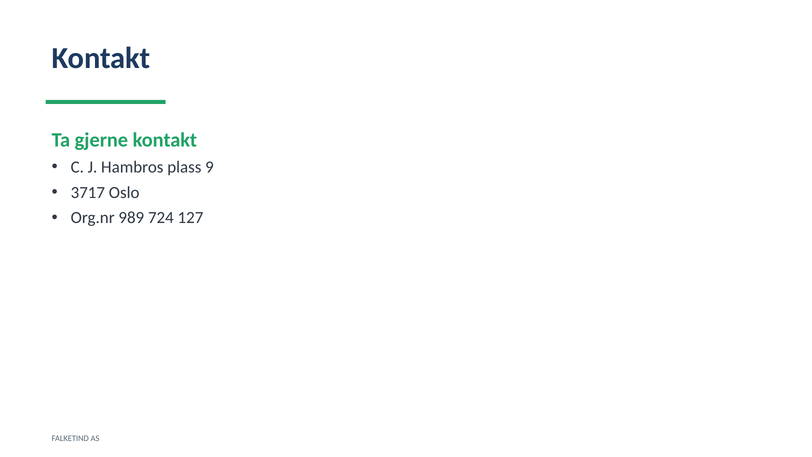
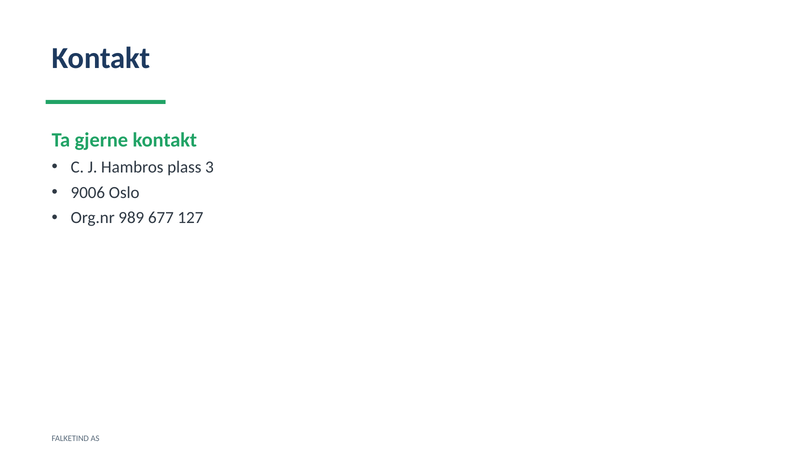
9: 9 -> 3 (210, 167)
3717: 3717 -> 9006 (88, 192)
724: 724 -> 677 (161, 218)
